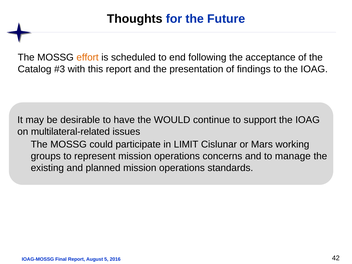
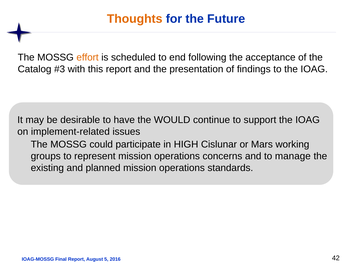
Thoughts colour: black -> orange (135, 19)
multilateral-related: multilateral-related -> implement-related (70, 132)
LIMIT: LIMIT -> HIGH (186, 144)
